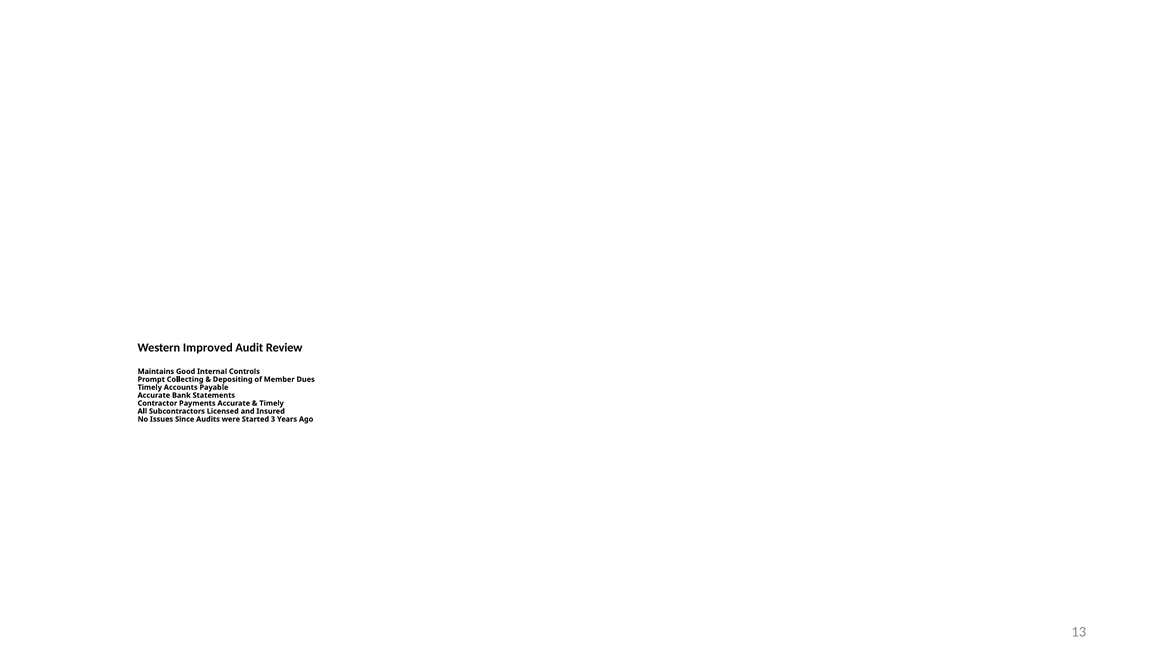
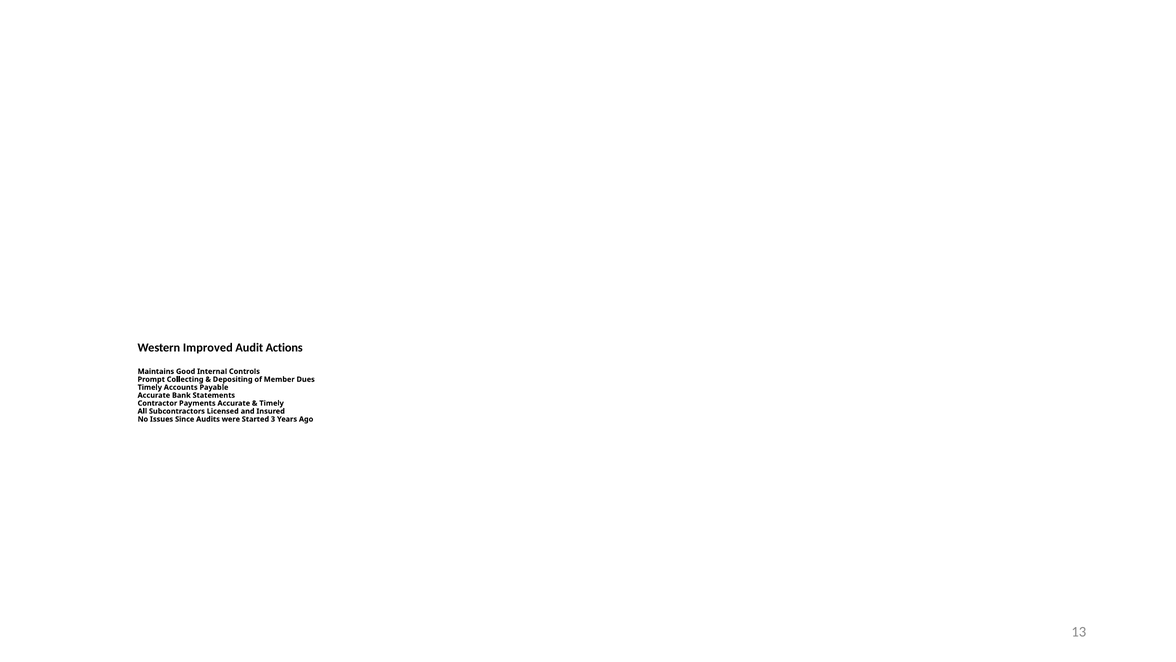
Review: Review -> Actions (284, 347)
